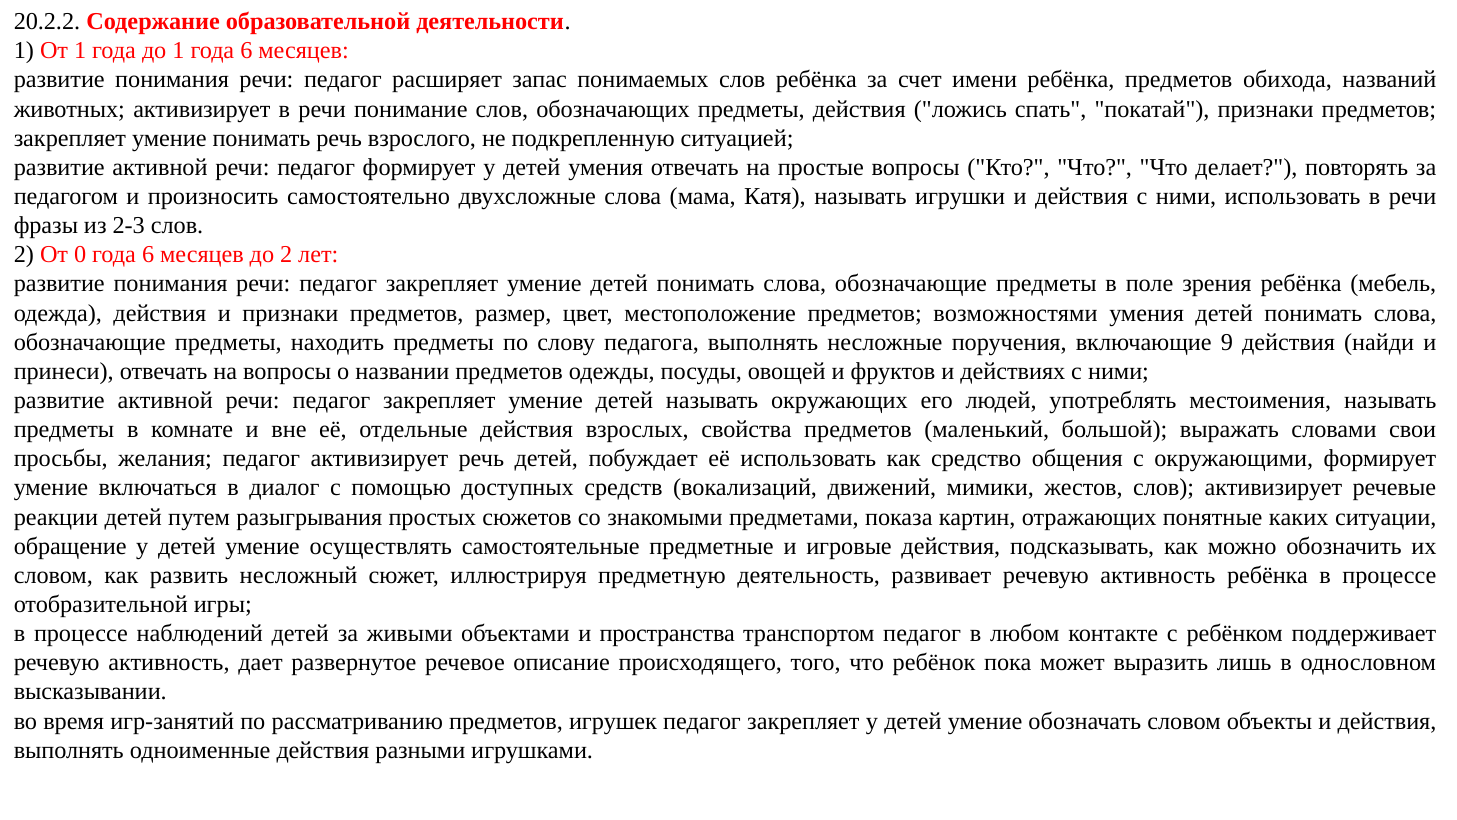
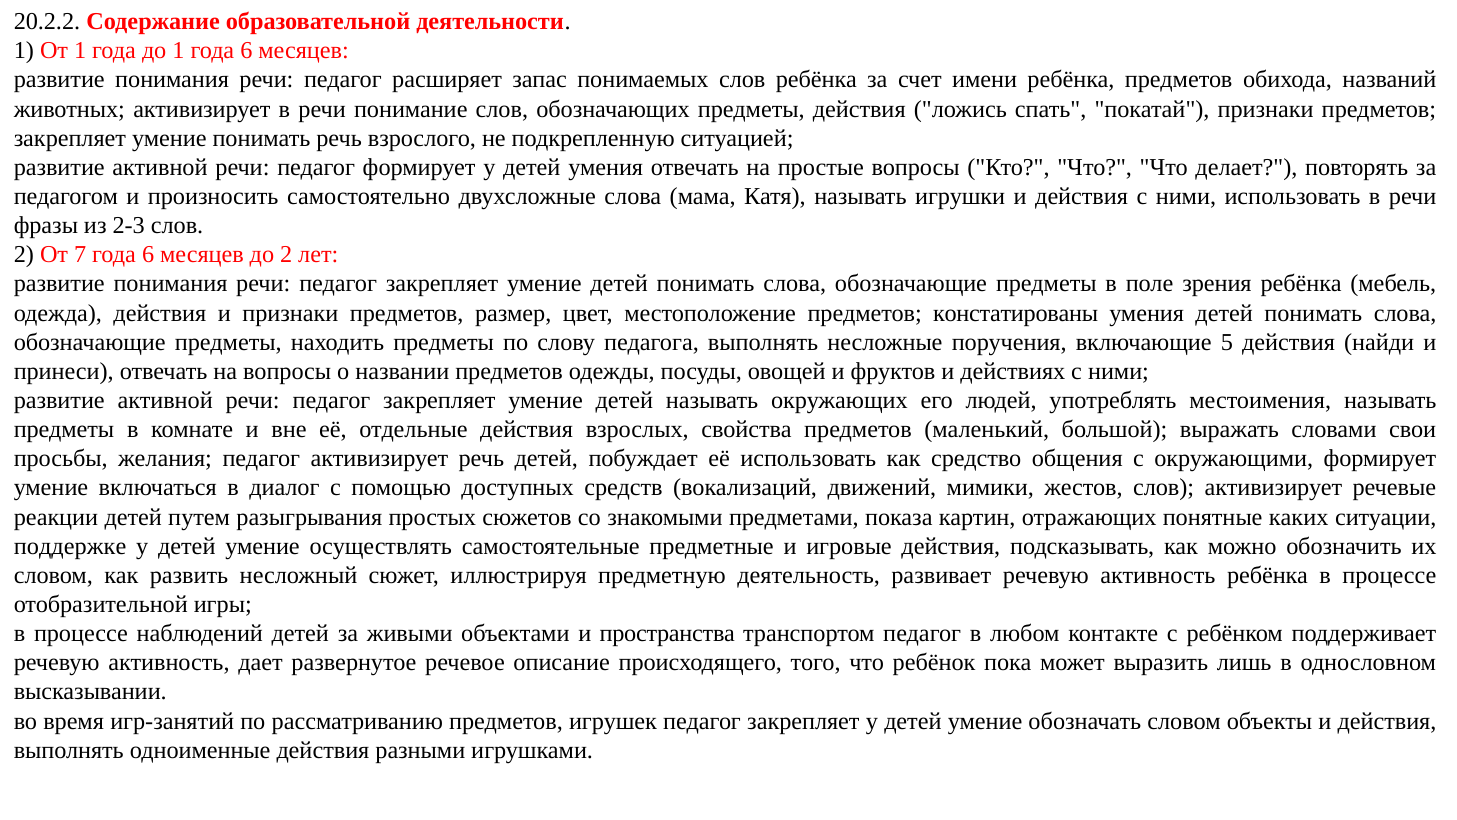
0: 0 -> 7 (80, 255)
возможностями: возможностями -> констатированы (1016, 313)
9: 9 -> 5 (1227, 342)
обращение: обращение -> поддержке (70, 546)
